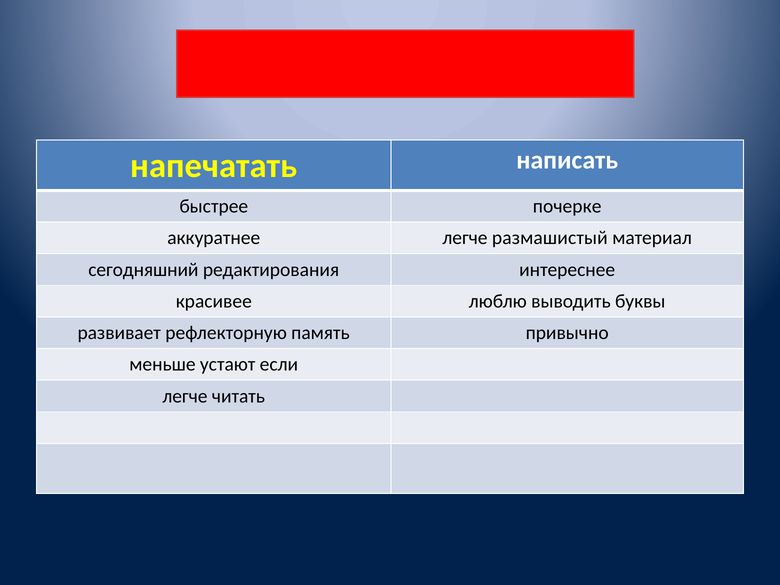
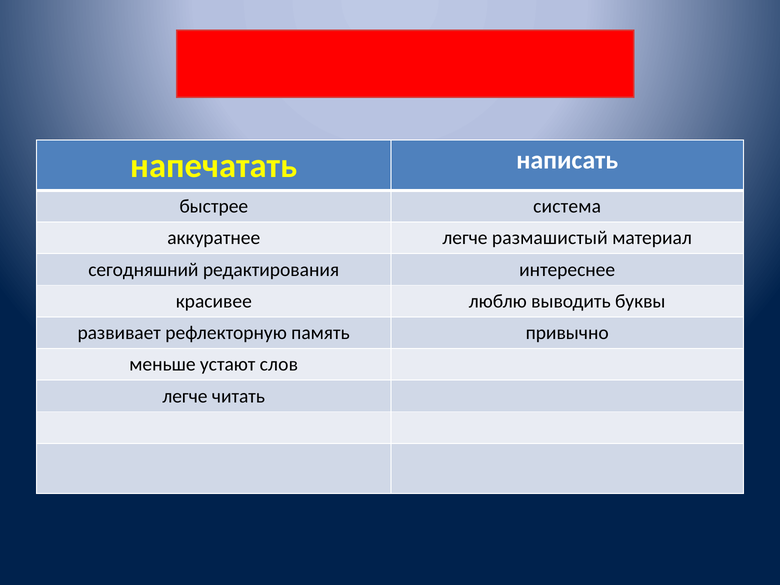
почерке: почерке -> система (567, 206)
если: если -> слов (279, 365)
